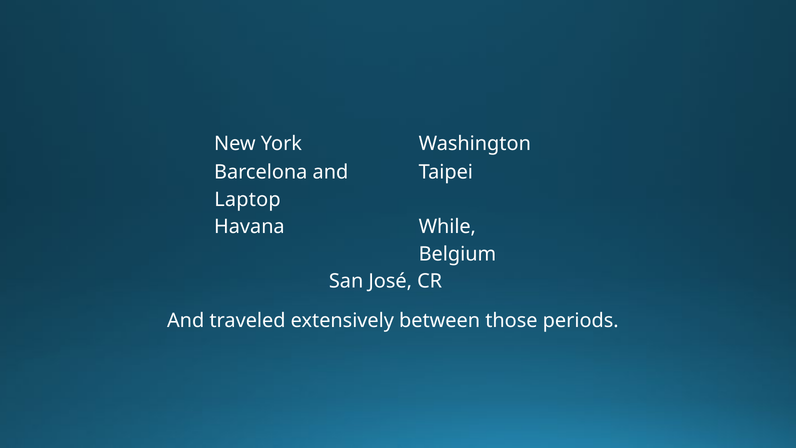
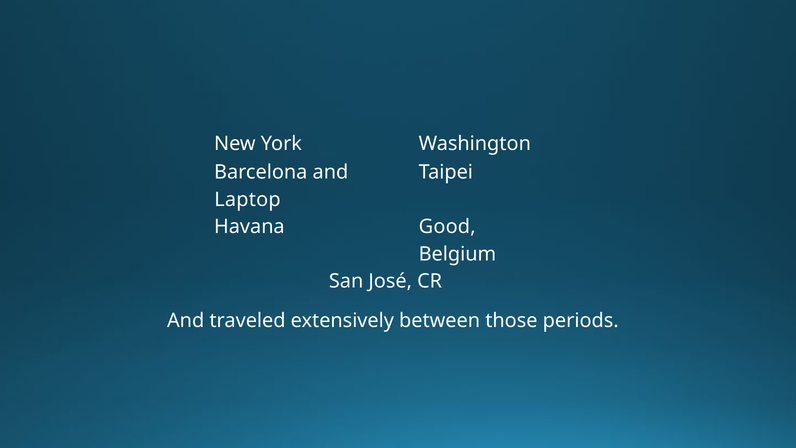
While: While -> Good (447, 227)
